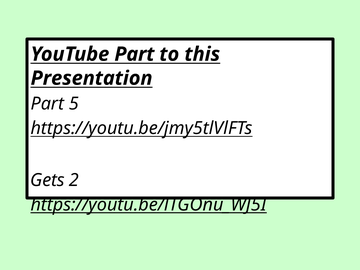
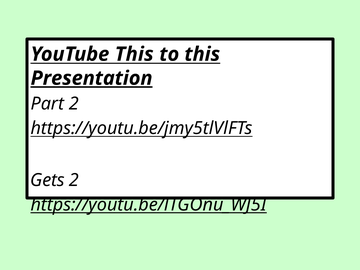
YouTube Part: Part -> This (134, 54)
Presentation underline: none -> present (92, 78)
Part 5: 5 -> 2 (74, 104)
